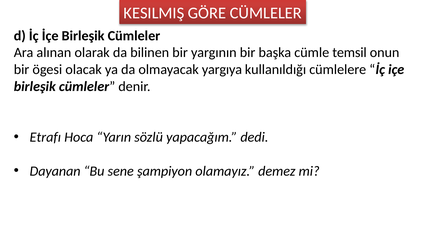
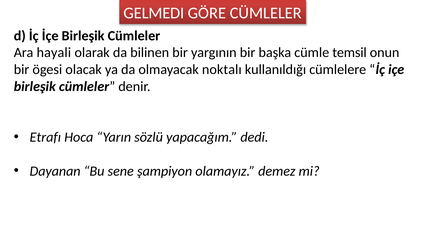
KESILMIŞ: KESILMIŞ -> GELMEDI (154, 13)
alınan: alınan -> hayali (54, 53)
yargıya: yargıya -> noktalı (222, 70)
